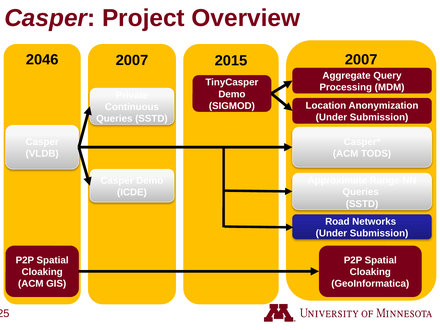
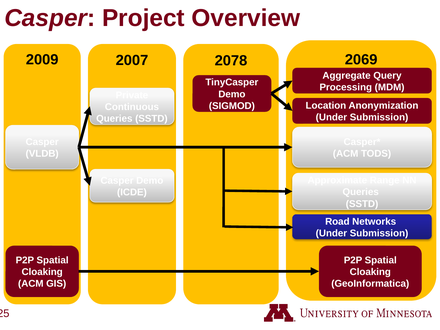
2007: 2007 -> 2069 (361, 60)
2046: 2046 -> 2009 (42, 60)
2015: 2015 -> 2078 (231, 61)
